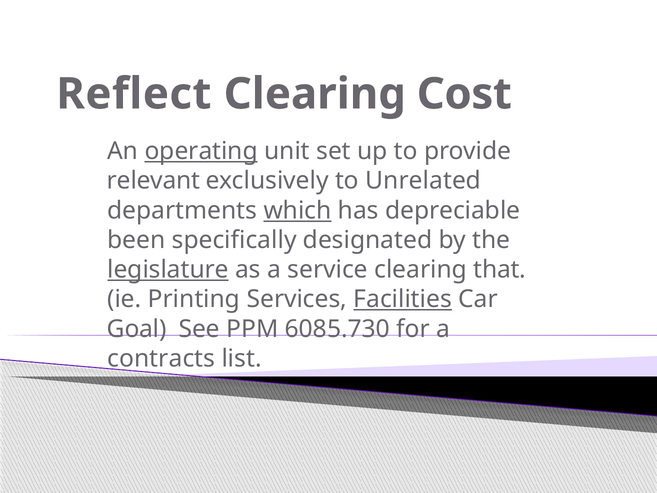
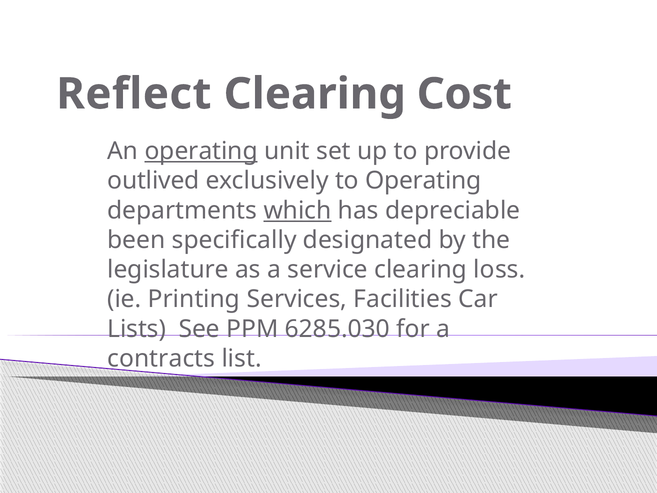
relevant: relevant -> outlived (153, 181)
to Unrelated: Unrelated -> Operating (423, 181)
legislature underline: present -> none (168, 270)
that: that -> loss (499, 270)
Facilities underline: present -> none (403, 299)
Goal: Goal -> Lists (137, 329)
6085.730: 6085.730 -> 6285.030 (337, 329)
